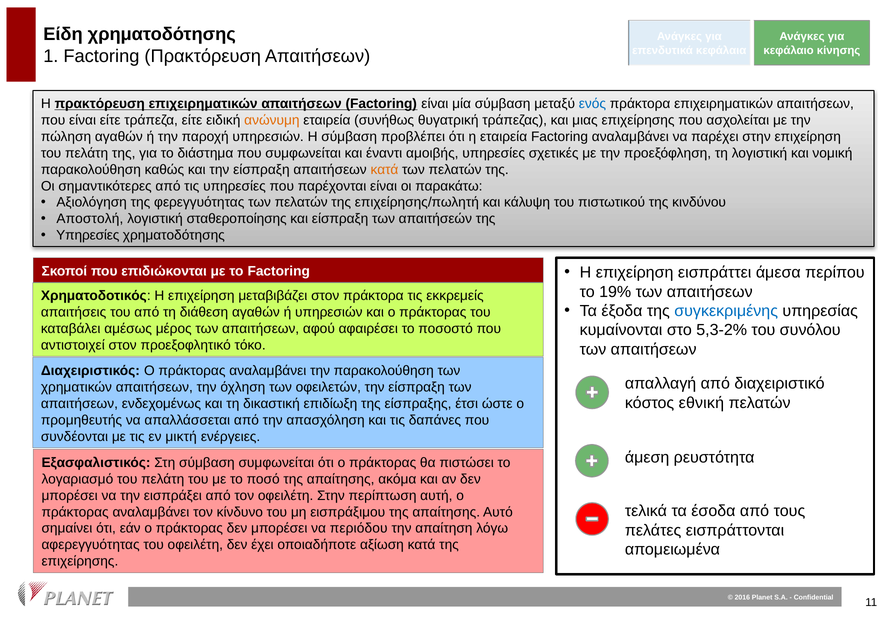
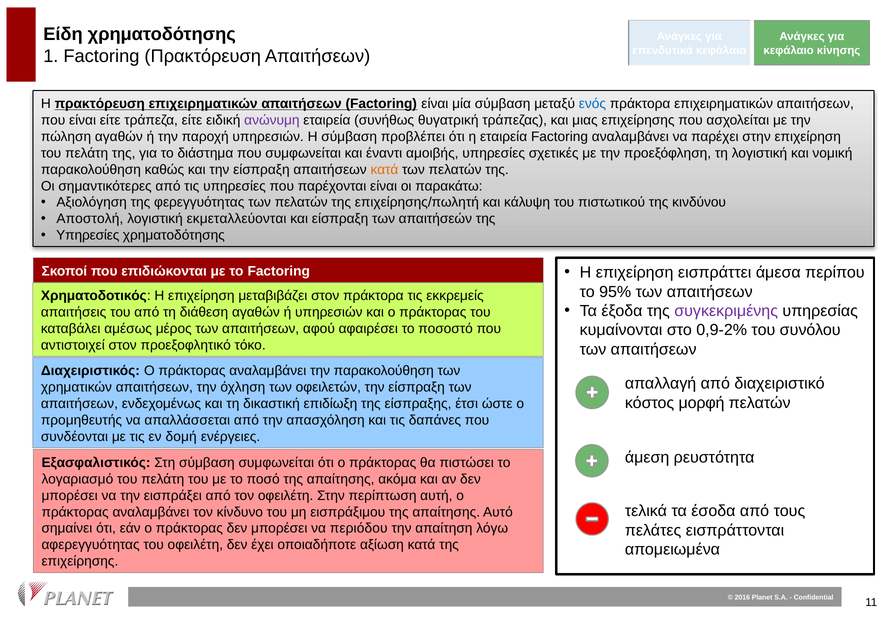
ανώνυμη colour: orange -> purple (272, 120)
σταθεροποίησης: σταθεροποίησης -> εκμεταλλεύονται (237, 219)
19%: 19% -> 95% (615, 292)
συγκεκριμένης colour: blue -> purple (726, 311)
5,3-2%: 5,3-2% -> 0,9-2% (722, 330)
εθνική: εθνική -> μορφή (702, 403)
μικτή: μικτή -> δομή (181, 437)
